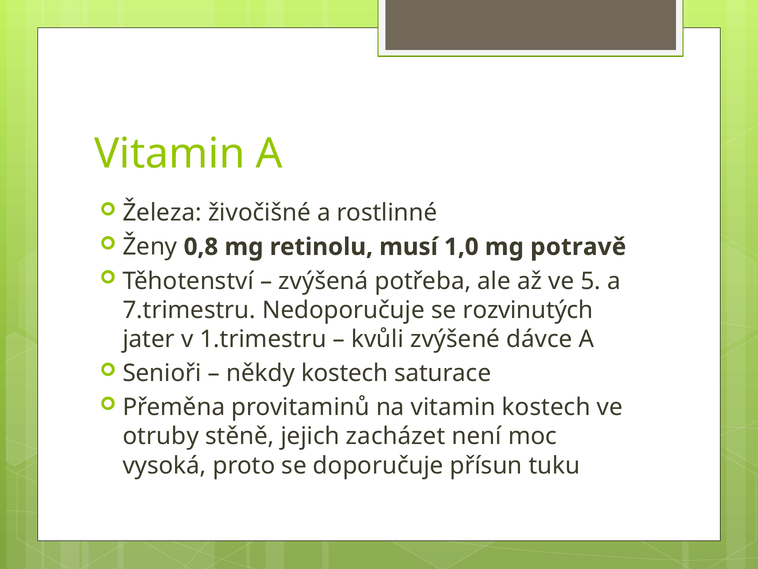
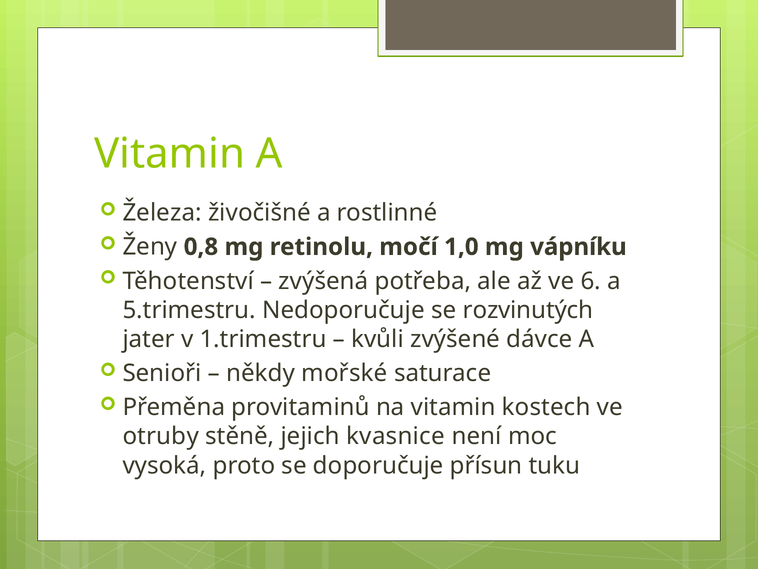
musí: musí -> močí (409, 247)
potravě: potravě -> vápníku (578, 247)
5: 5 -> 6 (591, 281)
7.trimestru: 7.trimestru -> 5.trimestru (189, 310)
někdy kostech: kostech -> mořské (344, 373)
zacházet: zacházet -> kvasnice (396, 436)
